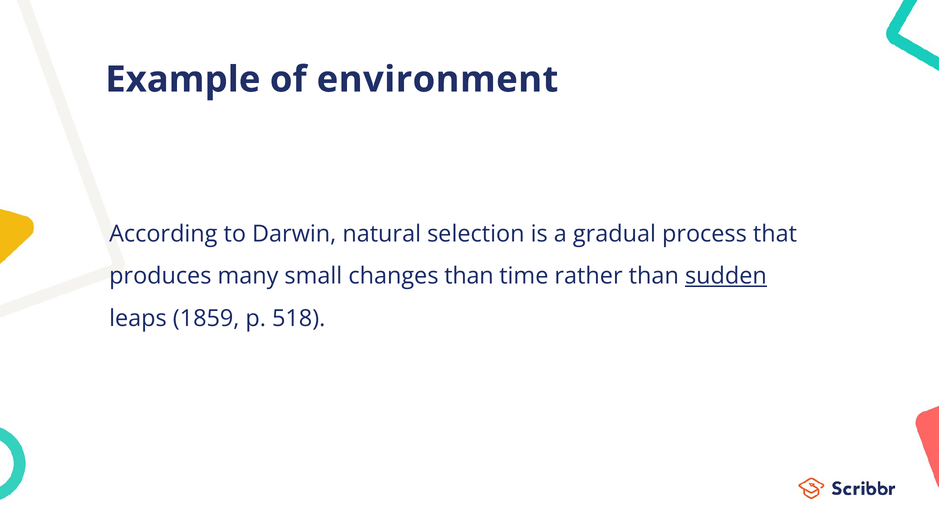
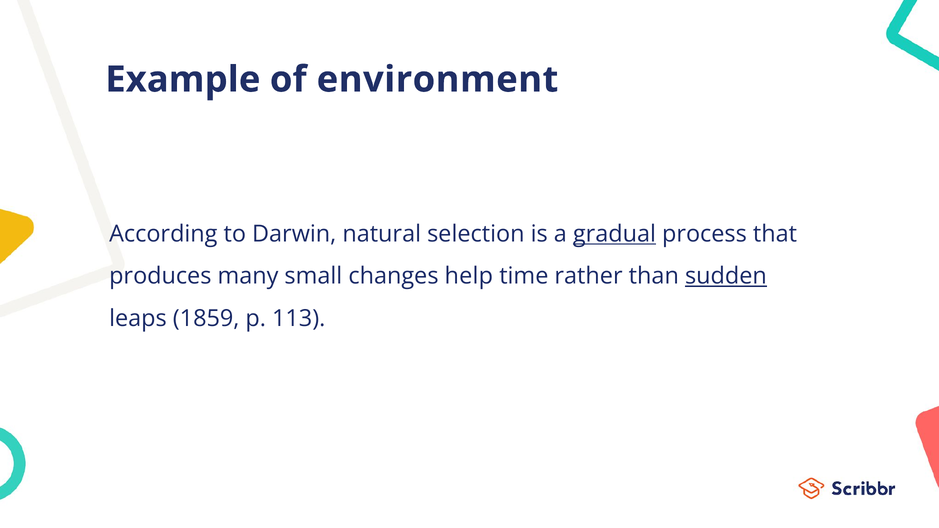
gradual underline: none -> present (614, 234)
changes than: than -> help (469, 276)
518: 518 -> 113 (299, 318)
